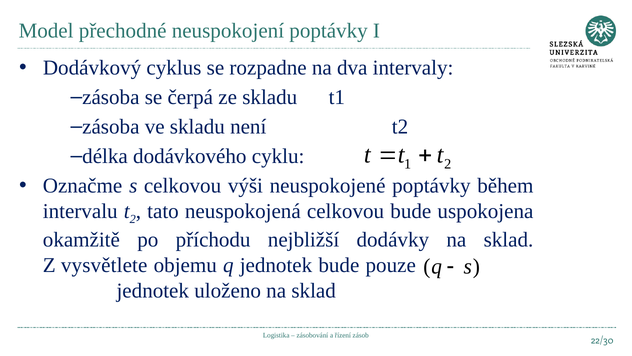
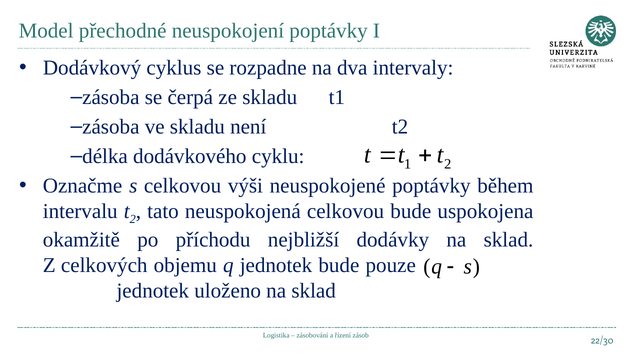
vysvětlete: vysvětlete -> celkových (104, 265)
